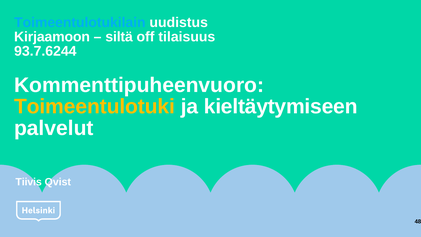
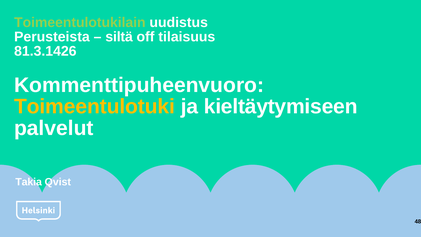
Toimeentulotukilain colour: light blue -> light green (80, 23)
Kirjaamoon: Kirjaamoon -> Perusteista (52, 37)
93.7.6244: 93.7.6244 -> 81.3.1426 (45, 51)
Tiivis: Tiivis -> Takia (29, 182)
